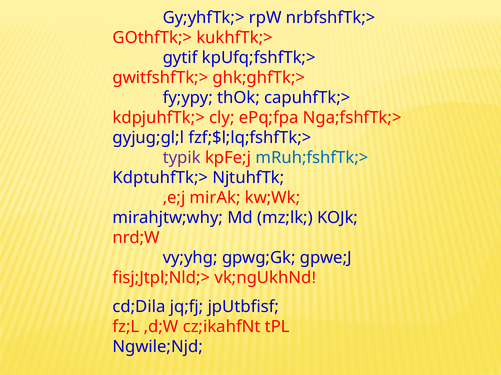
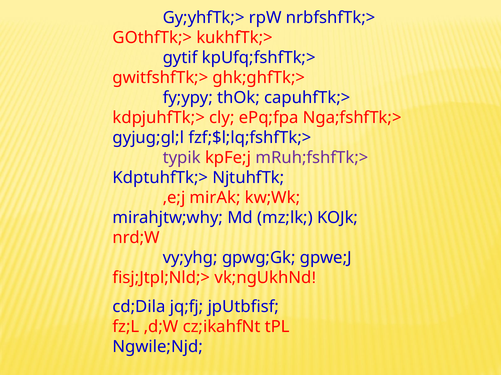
mRuh;fshfTk;> colour: blue -> purple (312, 158)
